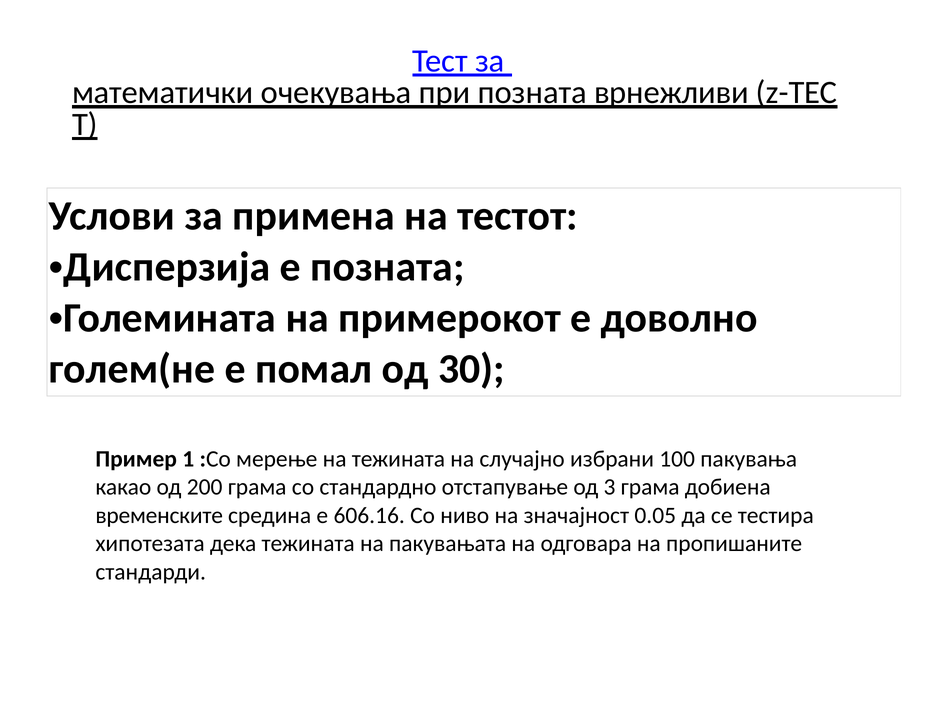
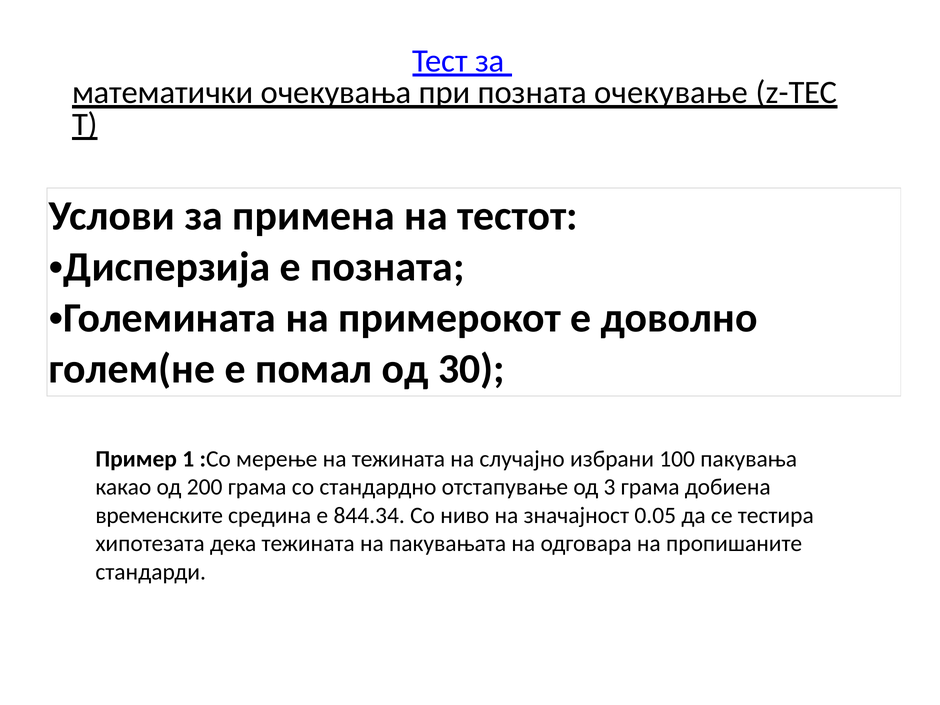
врнежливи: врнежливи -> очекување (671, 93)
606.16: 606.16 -> 844.34 (369, 515)
